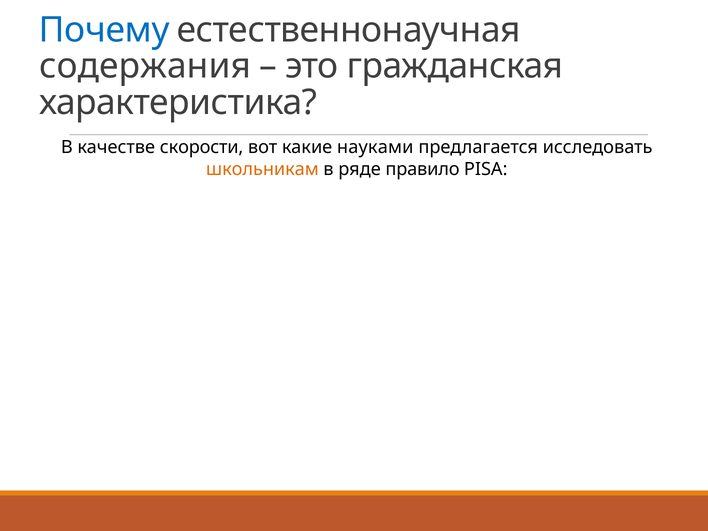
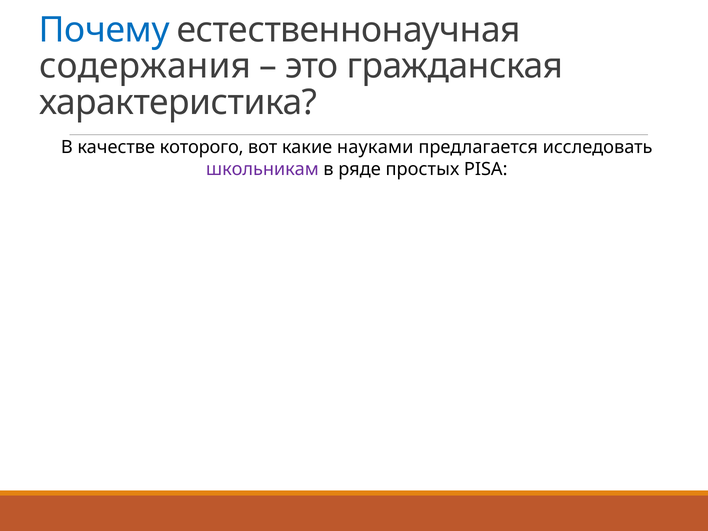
скорости: скорости -> которого (202, 147)
школьникам colour: orange -> purple (262, 169)
правило: правило -> простых (422, 169)
